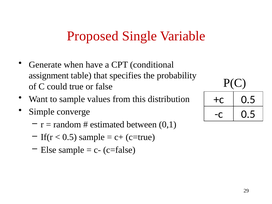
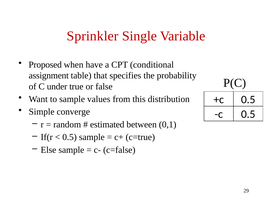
Proposed: Proposed -> Sprinkler (93, 36)
Generate: Generate -> Proposed (45, 65)
could: could -> under (57, 86)
